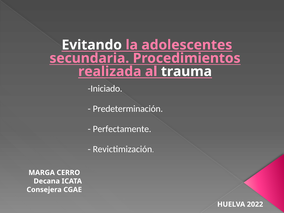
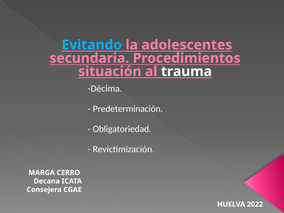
Evitando colour: white -> light blue (92, 45)
realizada: realizada -> situación (110, 71)
Iniciado: Iniciado -> Décima (105, 89)
Perfectamente: Perfectamente -> Obligatoriedad (122, 129)
